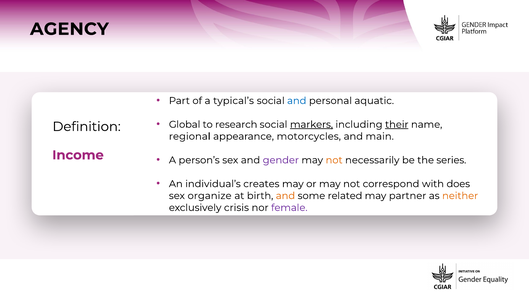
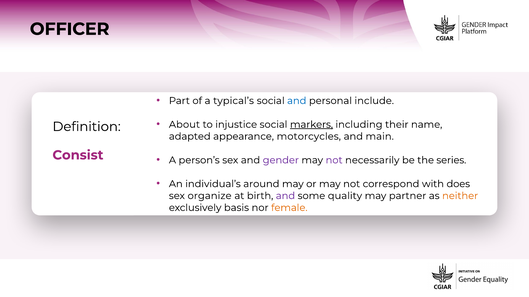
AGENCY: AGENCY -> OFFICER (70, 29)
aquatic: aquatic -> include (374, 101)
Global: Global -> About (184, 125)
research: research -> injustice (236, 125)
their underline: present -> none (397, 125)
regional: regional -> adapted (190, 137)
Income: Income -> Consist (78, 155)
not colour: orange -> purple (334, 160)
creates: creates -> around (261, 184)
and colour: orange -> purple (285, 196)
related: related -> quality (345, 196)
crisis: crisis -> basis (236, 208)
female colour: purple -> orange (289, 208)
